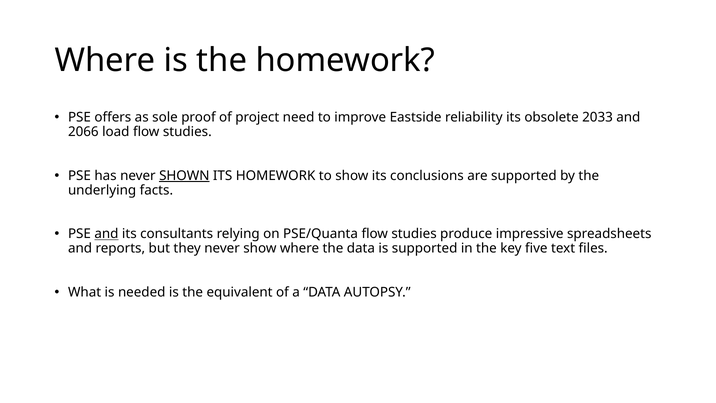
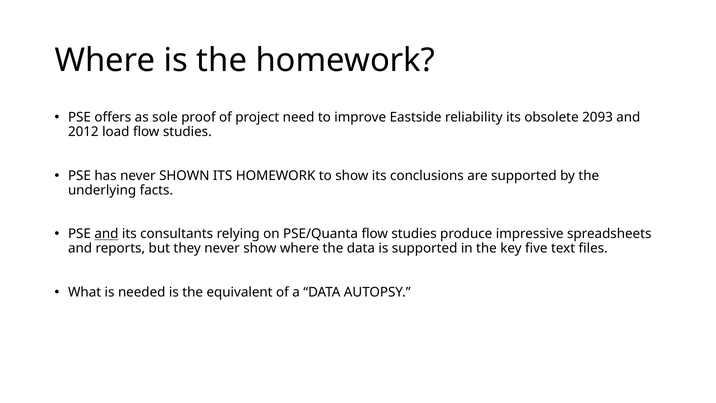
2033: 2033 -> 2093 (598, 117)
2066: 2066 -> 2012 (83, 132)
SHOWN underline: present -> none (184, 175)
